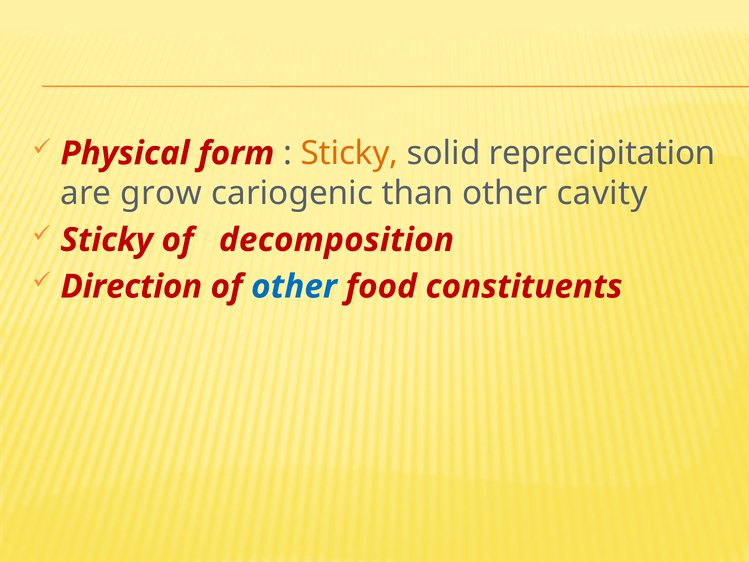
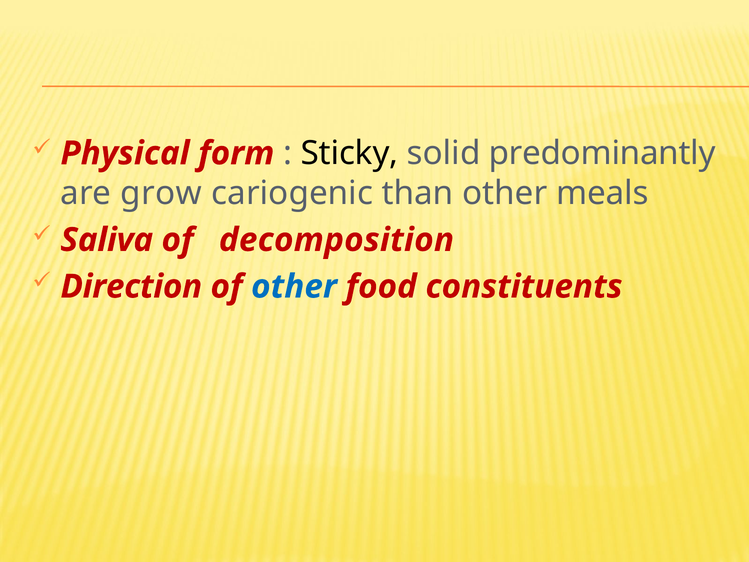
Sticky colour: orange -> black (350, 153)
reprecipitation: reprecipitation -> predominantly (602, 153)
cavity: cavity -> meals (602, 193)
Sticky: Sticky -> Saliva (107, 240)
